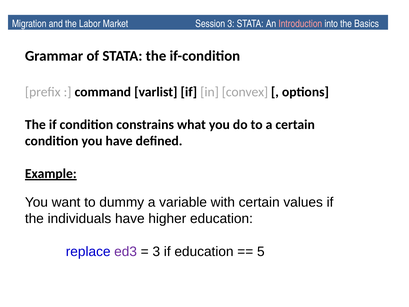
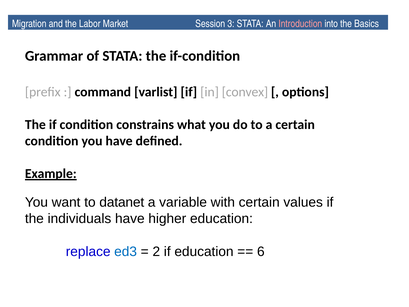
dummy: dummy -> datanet (122, 202)
ed3 colour: purple -> blue (126, 251)
3: 3 -> 2 (156, 251)
5: 5 -> 6 (261, 251)
